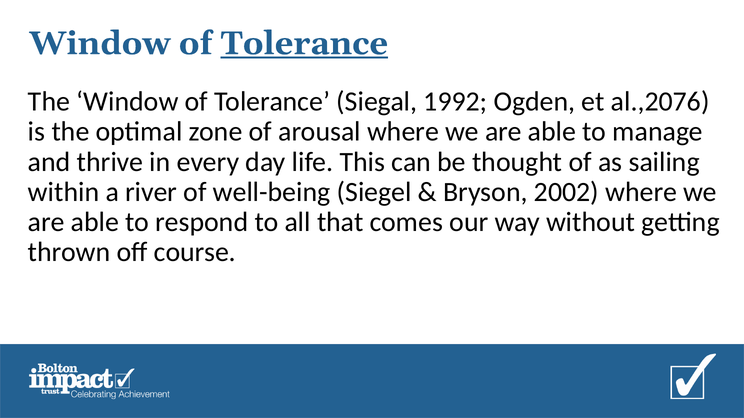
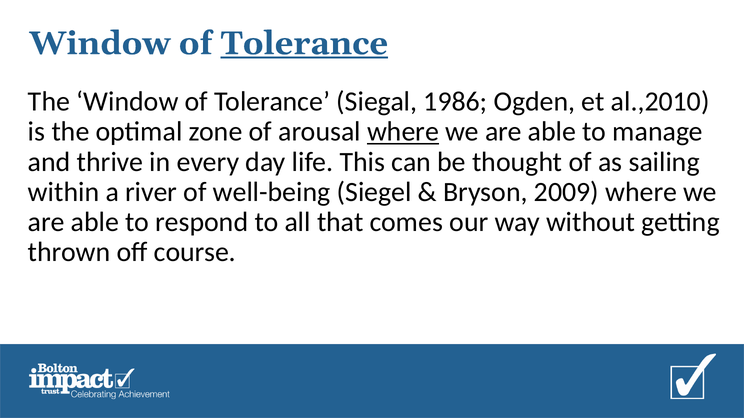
1992: 1992 -> 1986 (455, 102)
al.,2076: al.,2076 -> al.,2010 (660, 102)
where underline: none -> present (403, 132)
2002: 2002 -> 2009 (566, 192)
